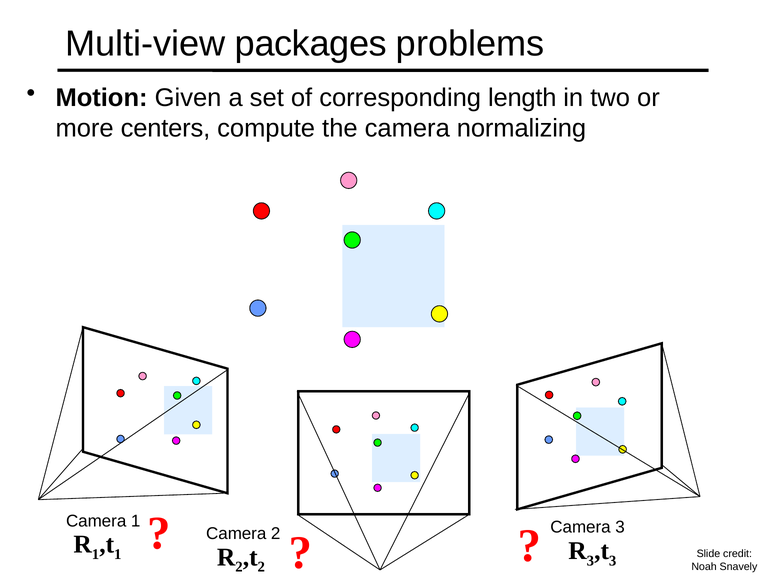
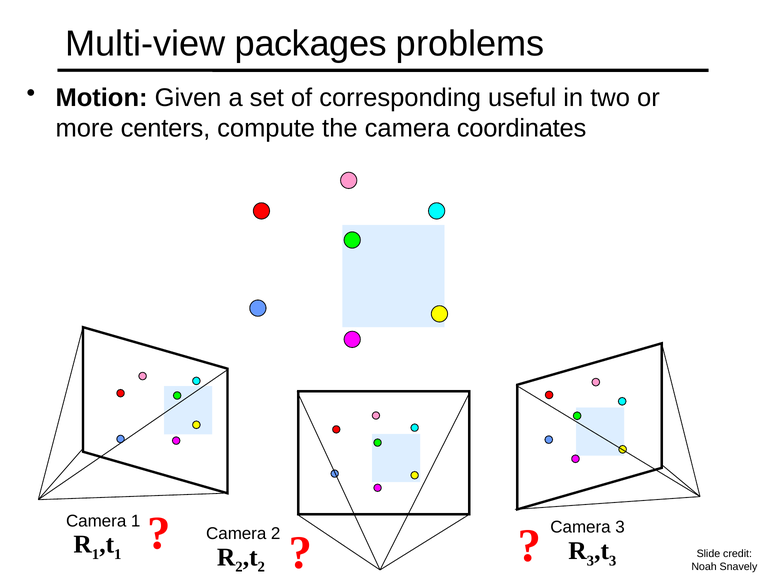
length: length -> useful (522, 98)
normalizing: normalizing -> coordinates (522, 128)
